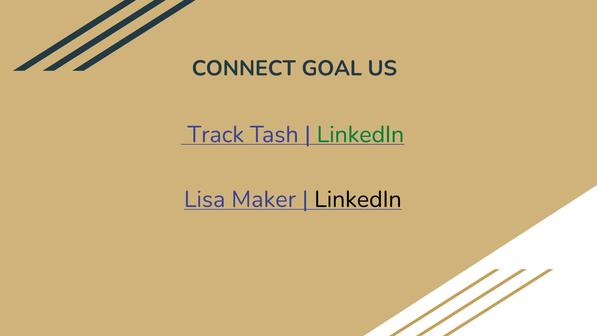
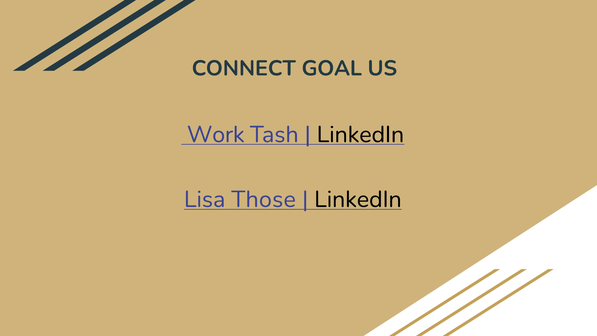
Track: Track -> Work (216, 134)
LinkedIn colour: green -> black (360, 134)
Maker: Maker -> Those (264, 199)
